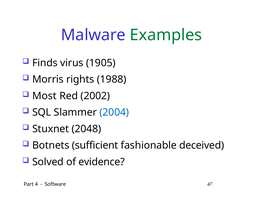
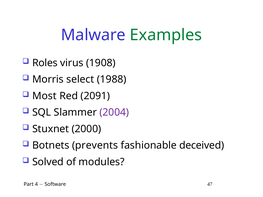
Finds: Finds -> Roles (45, 63)
1905: 1905 -> 1908 (101, 63)
rights: rights -> select (80, 79)
2002: 2002 -> 2091 (95, 96)
2004 colour: blue -> purple (114, 113)
2048: 2048 -> 2000 (86, 129)
sufficient: sufficient -> prevents (95, 146)
evidence: evidence -> modules (102, 162)
